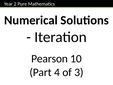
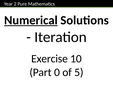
Numerical underline: none -> present (31, 20)
Pearson: Pearson -> Exercise (50, 59)
4: 4 -> 0 (57, 72)
3: 3 -> 5 (79, 72)
